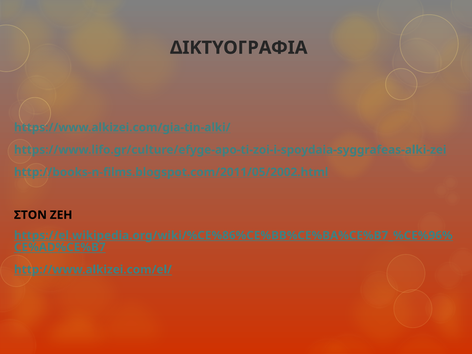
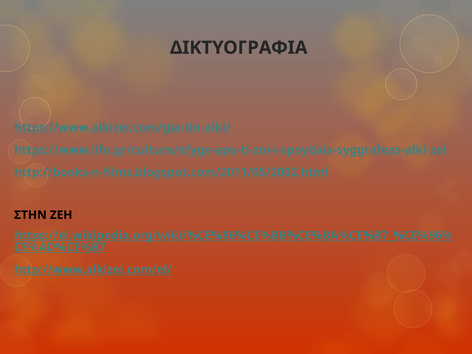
ΣΤΟΝ: ΣΤΟΝ -> ΣΤΗΝ (30, 215)
